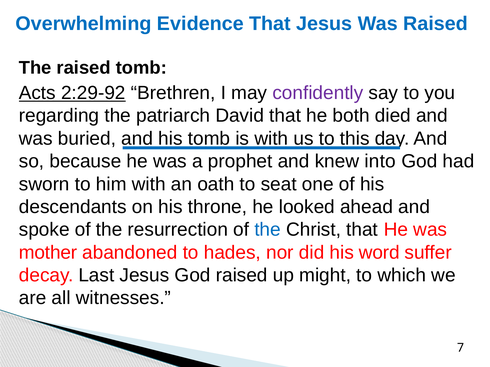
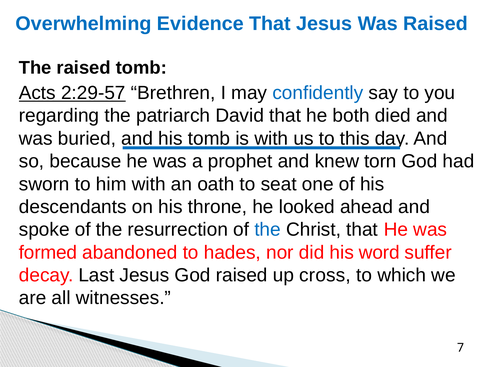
2:29-92: 2:29-92 -> 2:29-57 (93, 93)
confidently colour: purple -> blue (318, 93)
into: into -> torn (380, 161)
mother: mother -> formed (48, 253)
might: might -> cross (325, 276)
